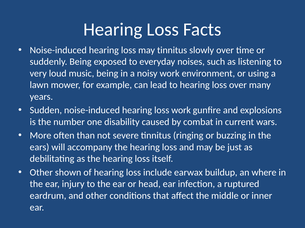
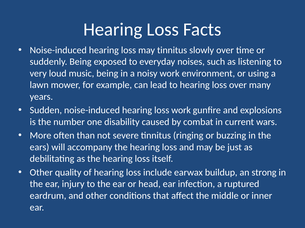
shown: shown -> quality (68, 173)
where: where -> strong (264, 173)
